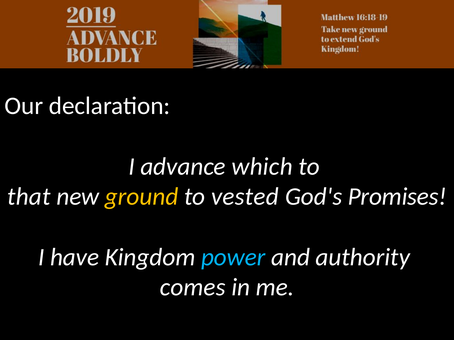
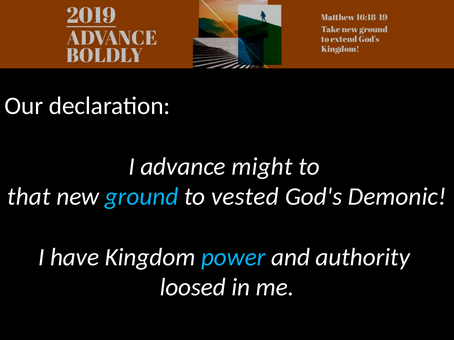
which: which -> might (262, 167)
ground colour: yellow -> light blue (142, 197)
Promises: Promises -> Demonic (397, 197)
comes: comes -> loosed (193, 288)
